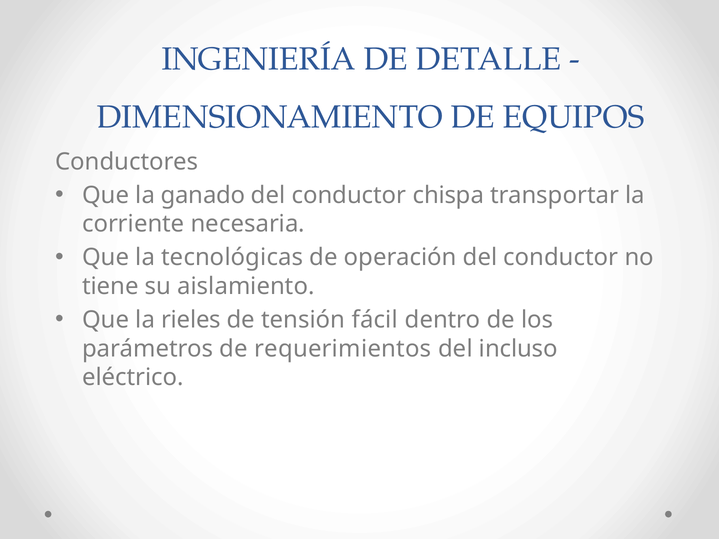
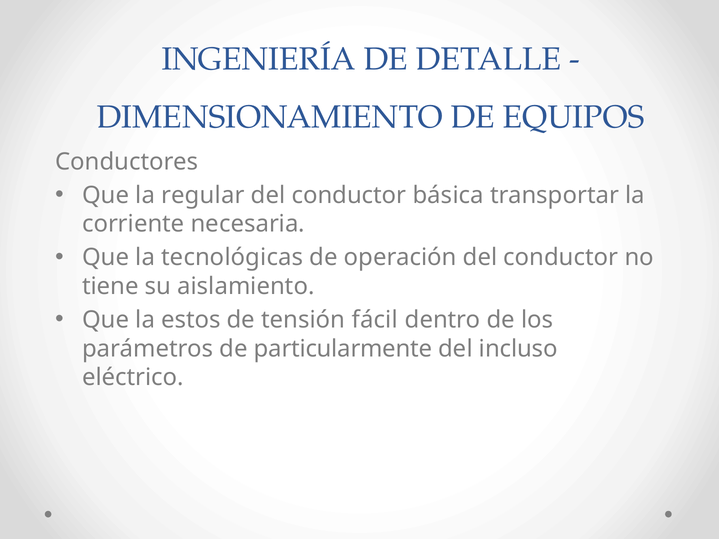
ganado: ganado -> regular (203, 195)
chispa: chispa -> básica (448, 195)
rieles: rieles -> estos (191, 320)
requerimientos: requerimientos -> particularmente (343, 349)
